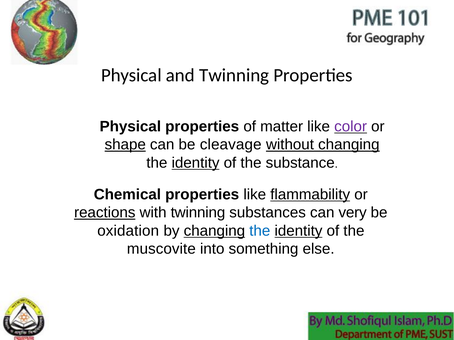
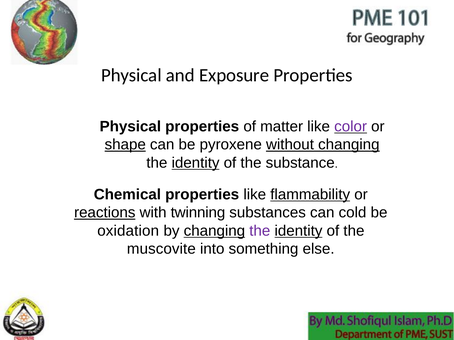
and Twinning: Twinning -> Exposure (234, 75)
cleavage: cleavage -> pyroxene (231, 145)
very: very -> cold (353, 213)
the colour: blue -> purple (260, 231)
